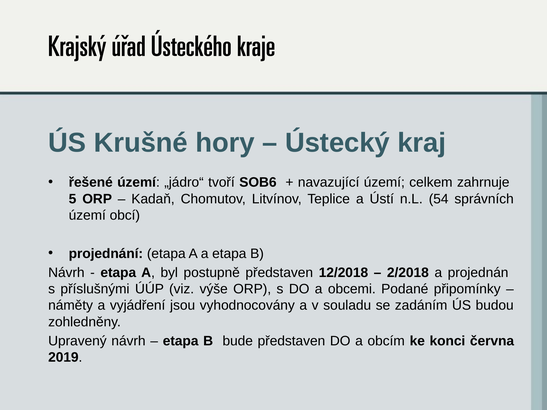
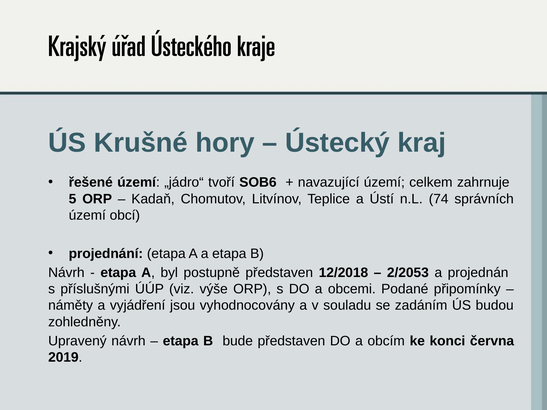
54: 54 -> 74 (439, 199)
2/2018: 2/2018 -> 2/2053 (408, 273)
